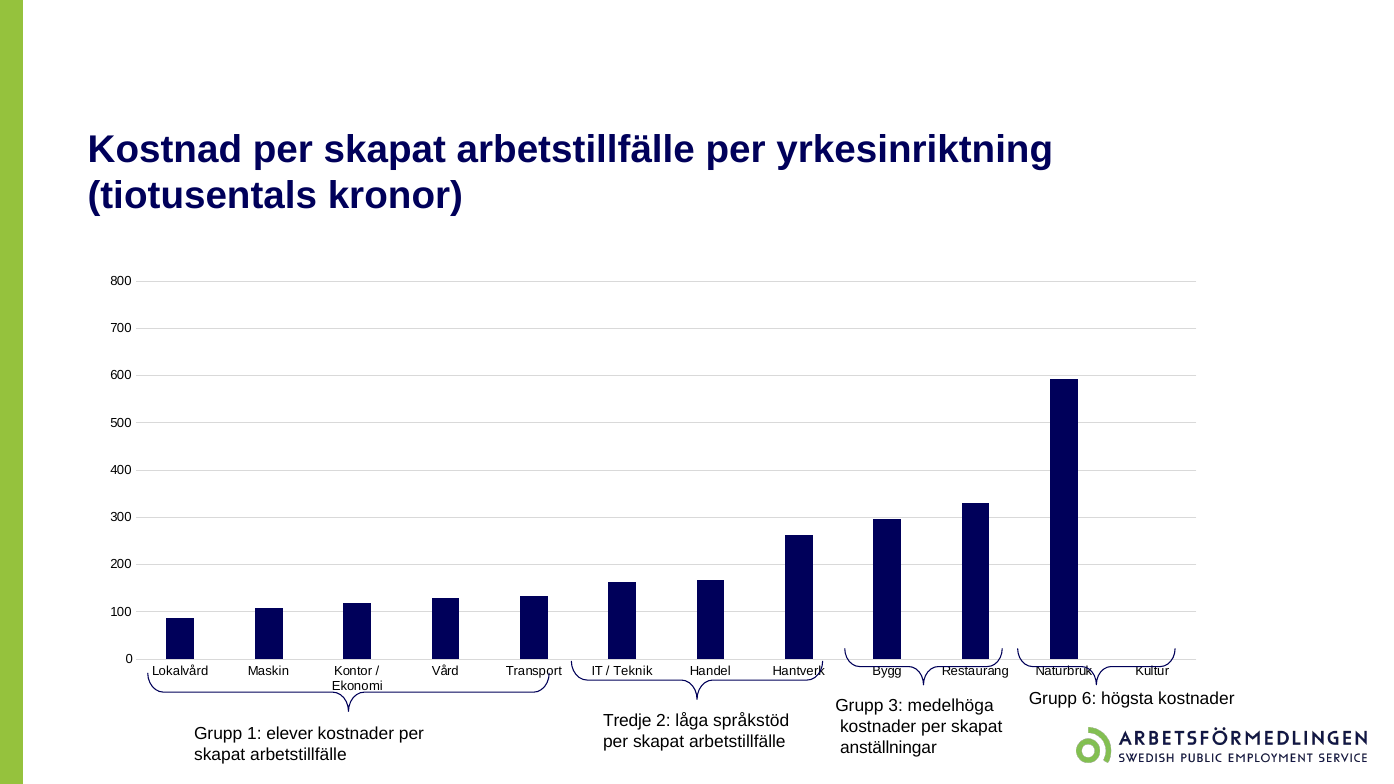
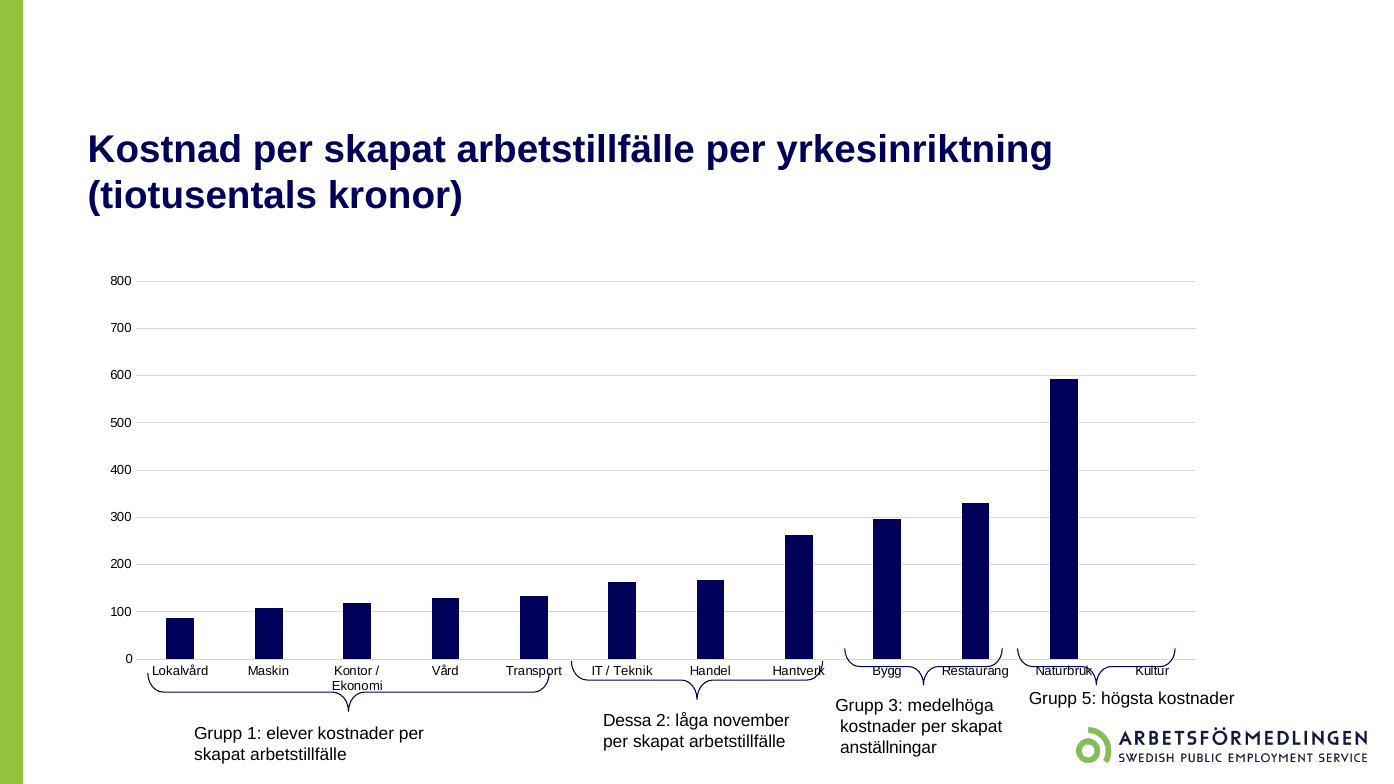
6: 6 -> 5 (1089, 699)
Tredje: Tredje -> Dessa (627, 721)
språkstöd: språkstöd -> november (751, 721)
